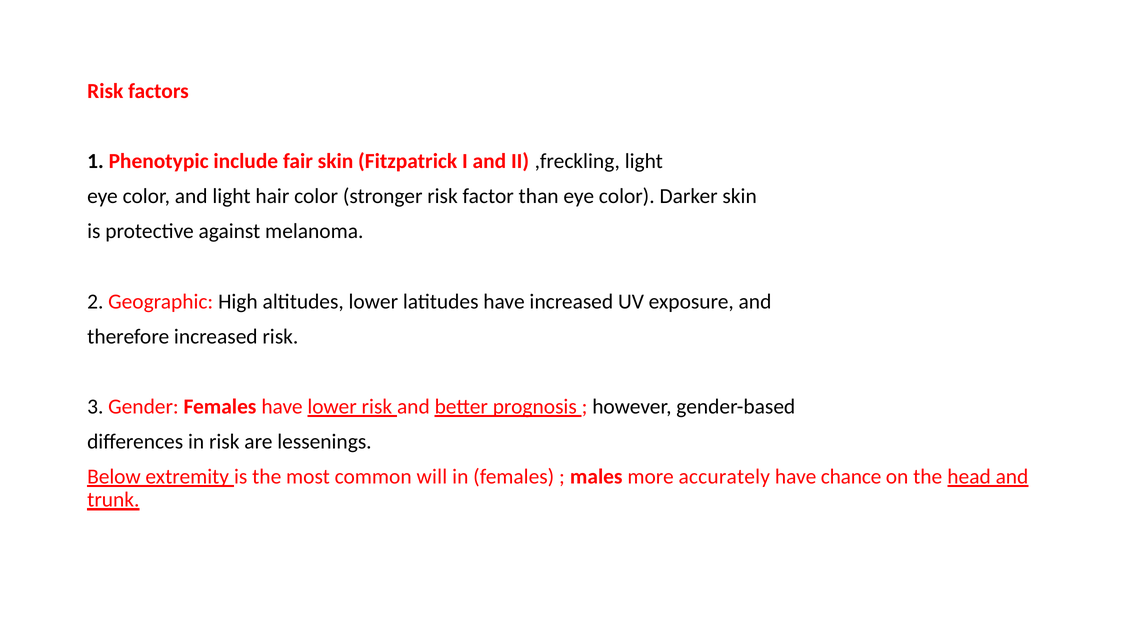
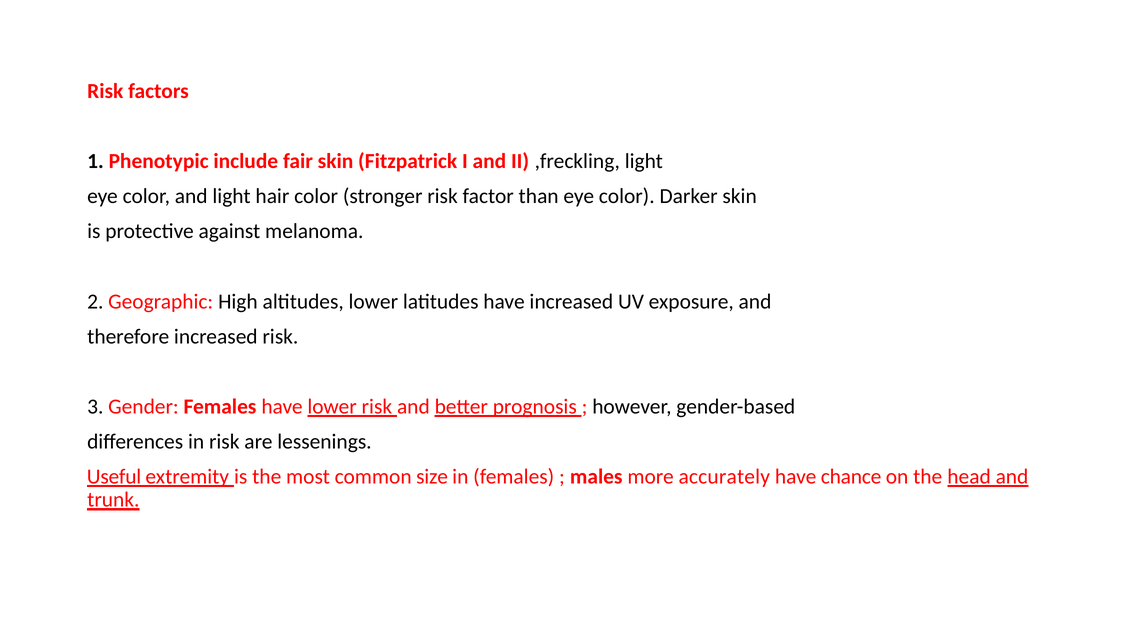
Below: Below -> Useful (114, 477)
will: will -> size (432, 477)
